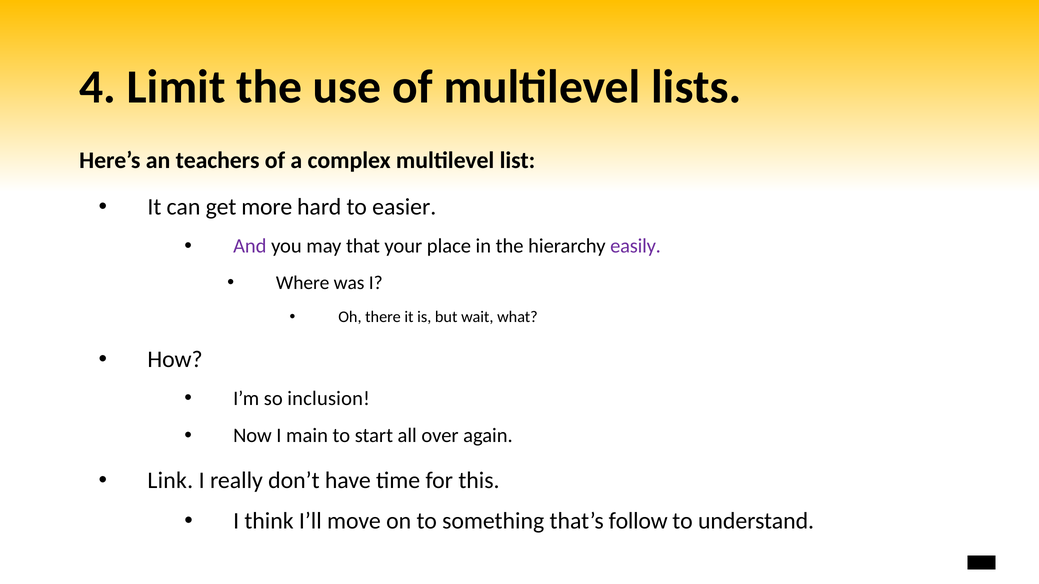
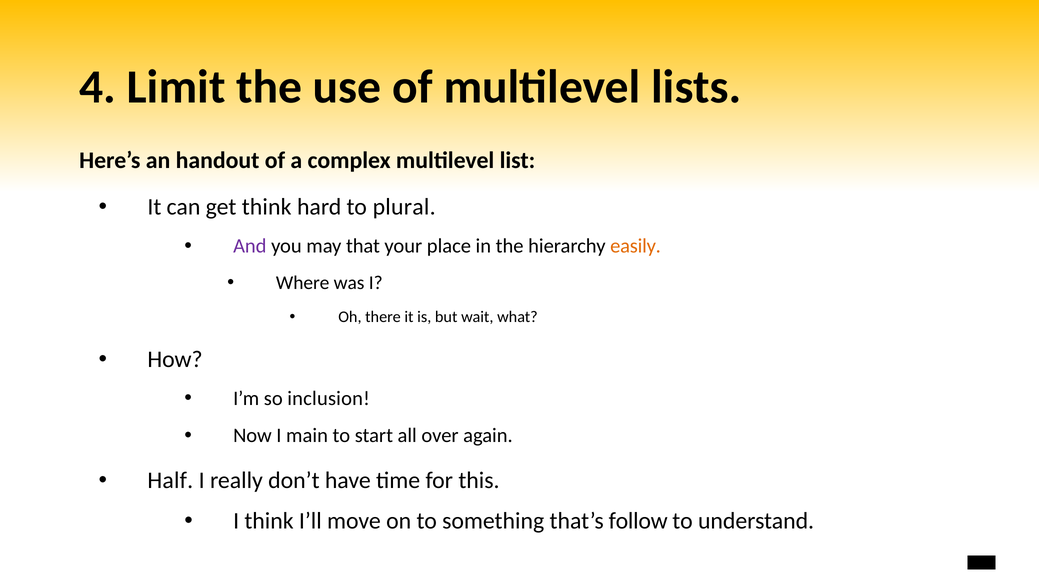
teachers: teachers -> handout (218, 161)
get more: more -> think (267, 207)
easier: easier -> plural (404, 207)
easily colour: purple -> orange (636, 246)
Link: Link -> Half (170, 481)
